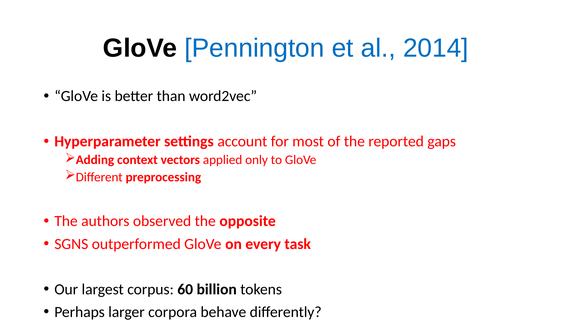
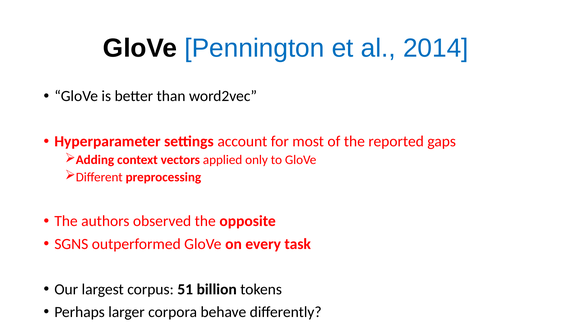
60: 60 -> 51 (185, 289)
